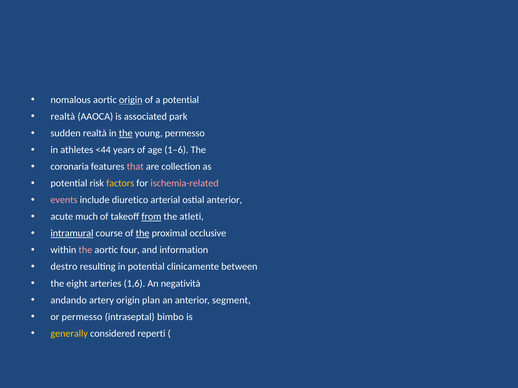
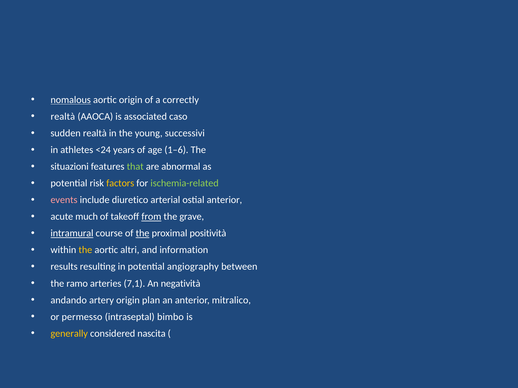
nomalous underline: none -> present (71, 100)
origin underline: present -> none (131, 100)
a potential: potential -> correctly (181, 100)
park: park -> caso (178, 117)
the underline: present -> none (126, 133)
young permesso: permesso -> successivi (185, 133)
<44: <44 -> <24 (103, 150)
coronaria: coronaria -> situazioni (70, 167)
that colour: pink -> light green (135, 167)
collection: collection -> abnormal (181, 167)
ischemia-related colour: pink -> light green (185, 184)
atleti: atleti -> grave (192, 217)
occlusive: occlusive -> positività (208, 234)
the colour: pink -> yellow (85, 250)
four: four -> altri (130, 250)
destro: destro -> results (64, 267)
clinicamente: clinicamente -> angiography (193, 267)
eight: eight -> ramo (77, 284)
1,6: 1,6 -> 7,1 (134, 284)
segment: segment -> mitralico (231, 300)
reperti: reperti -> nascita (152, 334)
